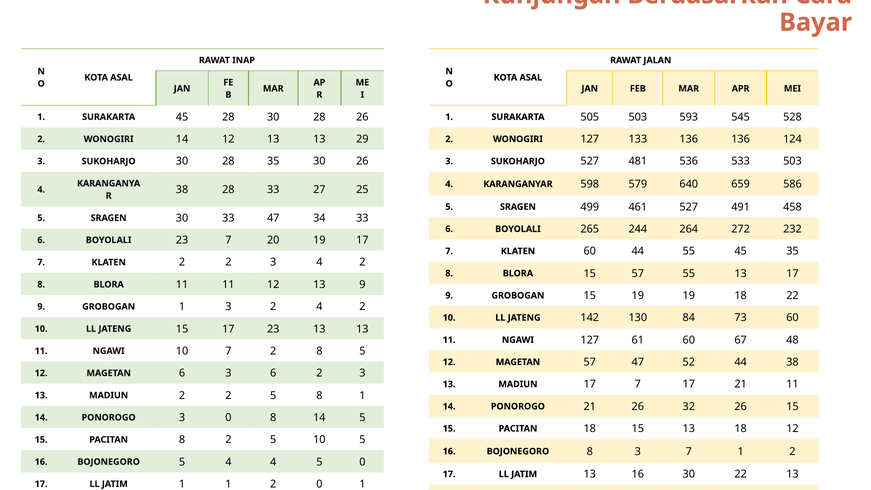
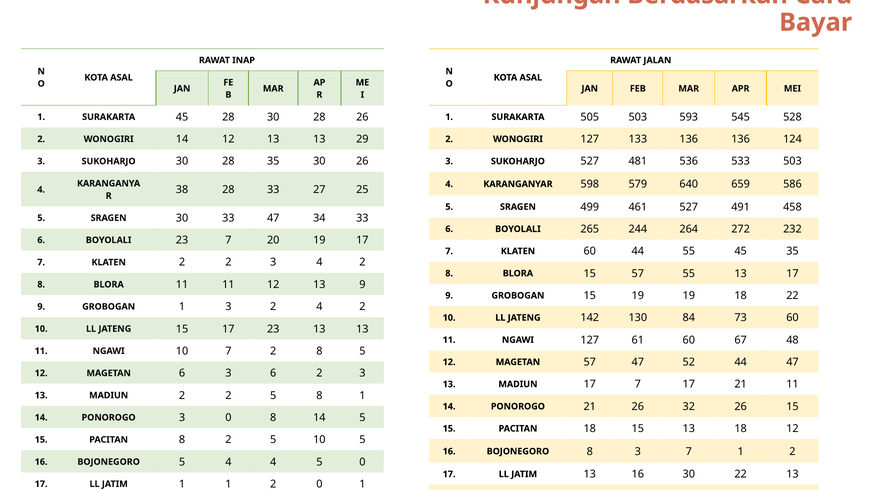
44 38: 38 -> 47 (792, 362)
